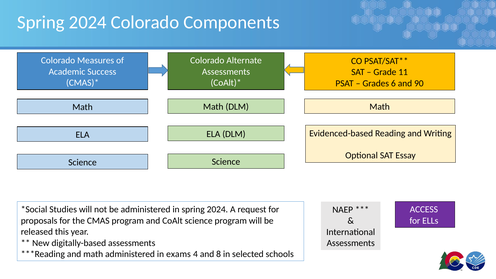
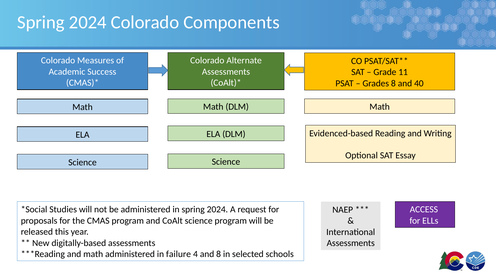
Grades 6: 6 -> 8 (393, 83)
90: 90 -> 40 (419, 83)
exams: exams -> failure (179, 254)
